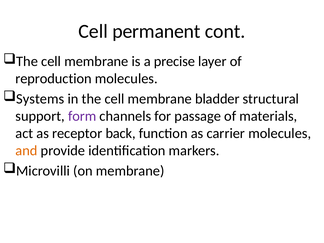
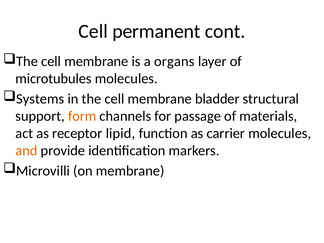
precise: precise -> organs (174, 61)
reproduction: reproduction -> microtubules (54, 79)
form colour: purple -> orange (82, 116)
back: back -> lipid (120, 133)
